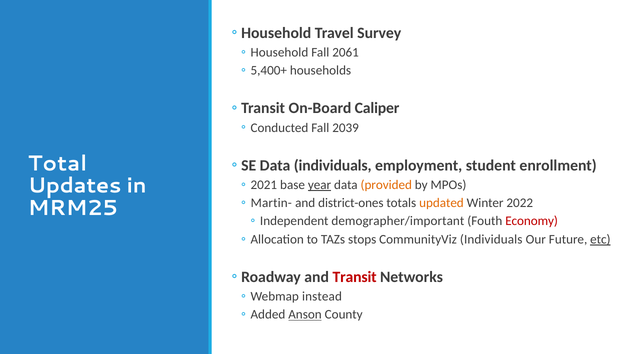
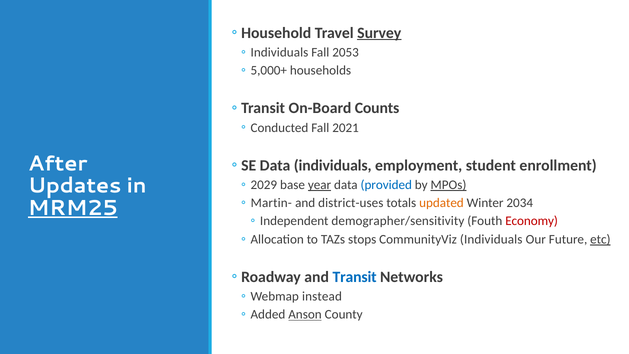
Survey underline: none -> present (379, 33)
Household: Household -> Individuals (279, 52)
2061: 2061 -> 2053 (346, 52)
5,400+: 5,400+ -> 5,000+ (269, 71)
Caliper: Caliper -> Counts (377, 108)
2039: 2039 -> 2021 (346, 128)
Total: Total -> After (58, 164)
2021: 2021 -> 2029 (264, 185)
provided colour: orange -> blue (386, 185)
MPOs underline: none -> present (449, 185)
district-ones: district-ones -> district-uses (351, 203)
2022: 2022 -> 2034 (520, 203)
MRM25 underline: none -> present (73, 208)
demographer/important: demographer/important -> demographer/sensitivity (398, 221)
Transit colour: red -> blue (355, 277)
